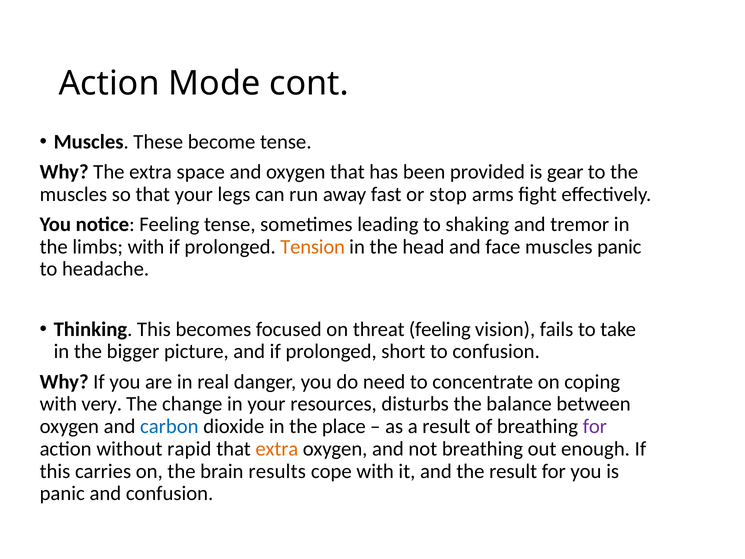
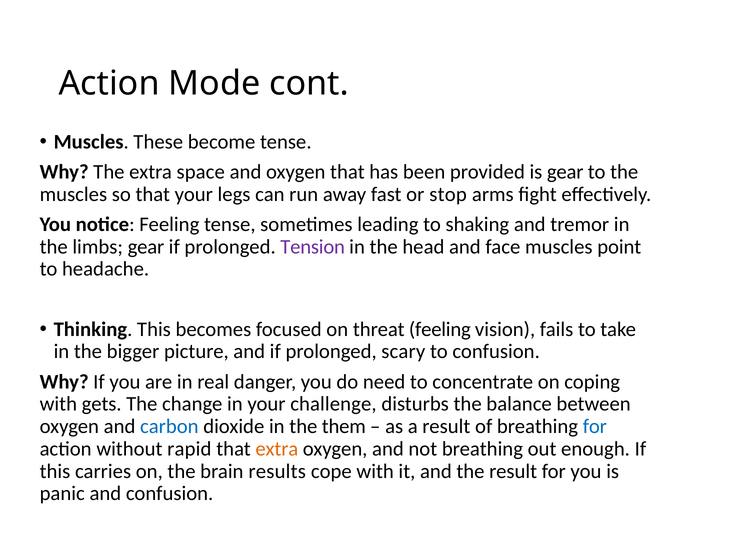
limbs with: with -> gear (146, 247)
Tension colour: orange -> purple (313, 247)
muscles panic: panic -> point (619, 247)
short: short -> scary (403, 352)
very: very -> gets (102, 404)
resources: resources -> challenge (333, 404)
place: place -> them (344, 426)
for colour: purple -> blue (595, 426)
